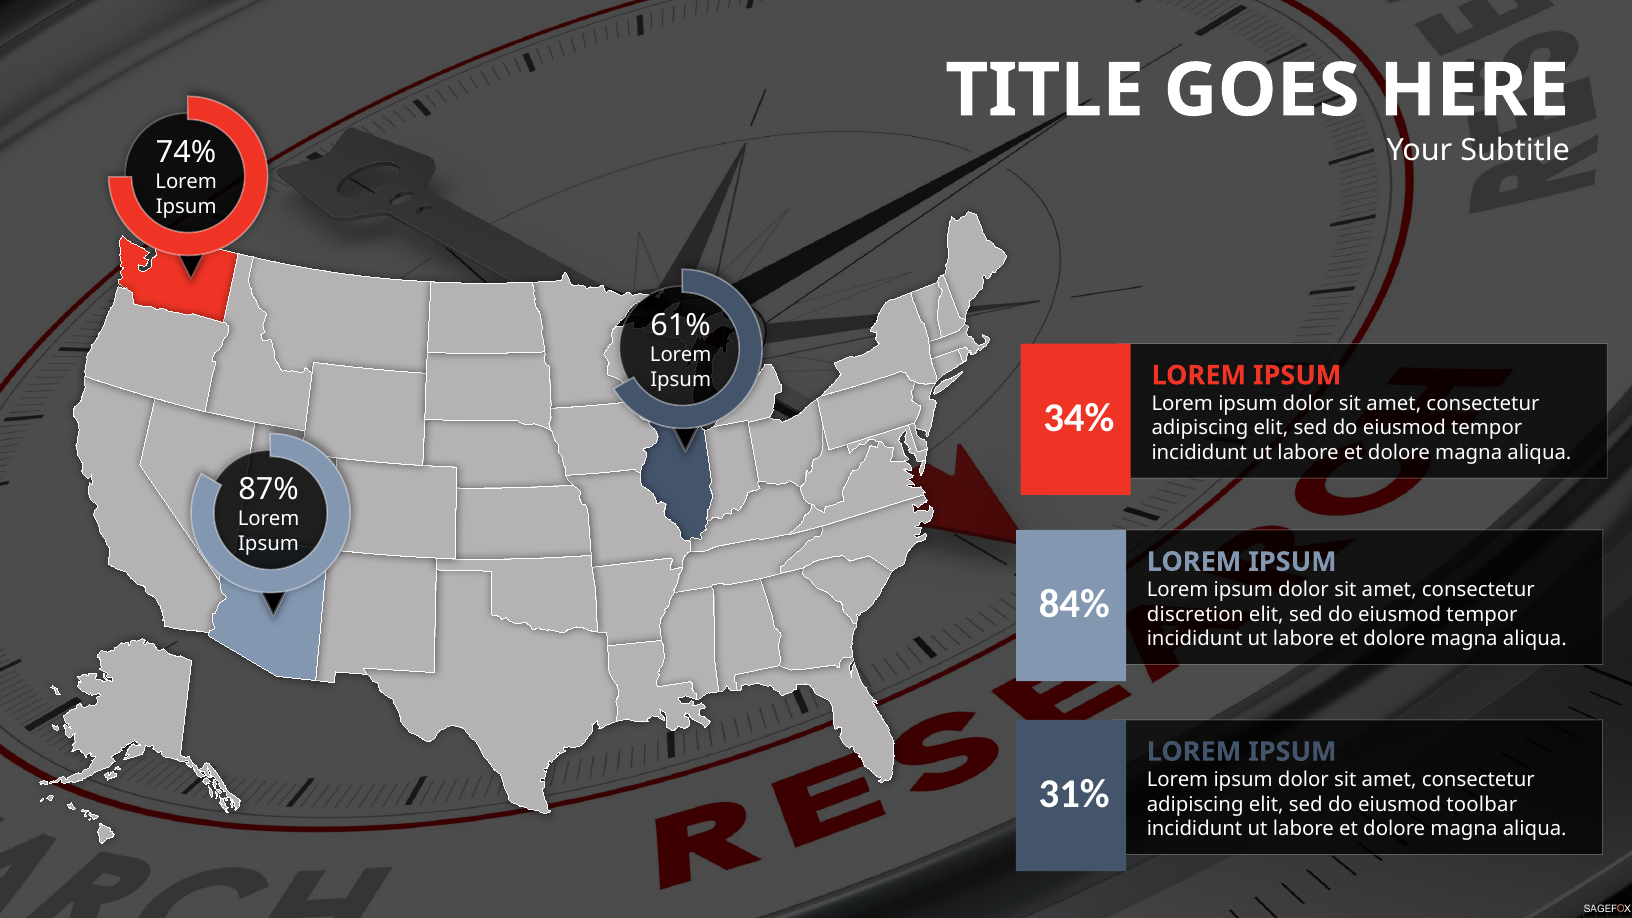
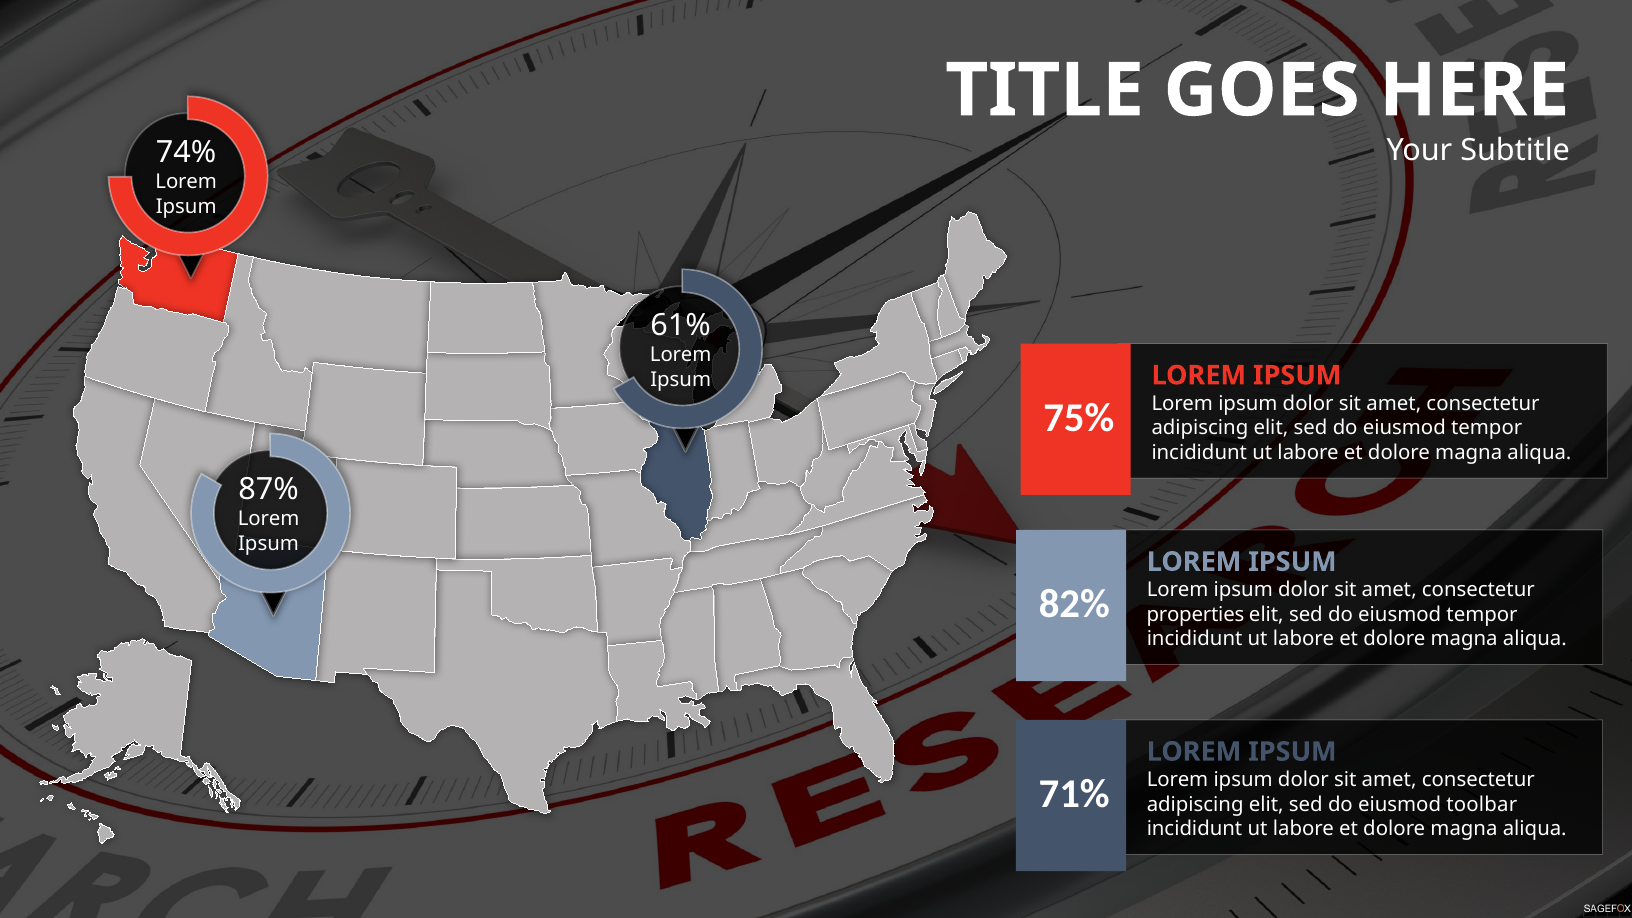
34%: 34% -> 75% (1079, 418)
84%: 84% -> 82% (1074, 604)
discretion: discretion -> properties (1195, 614)
31%: 31% -> 71% (1074, 794)
